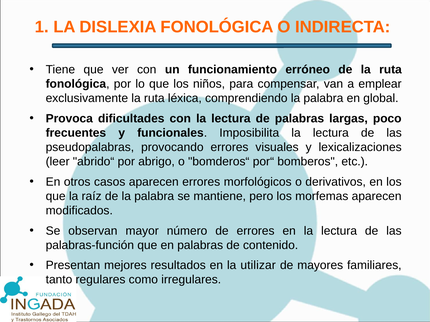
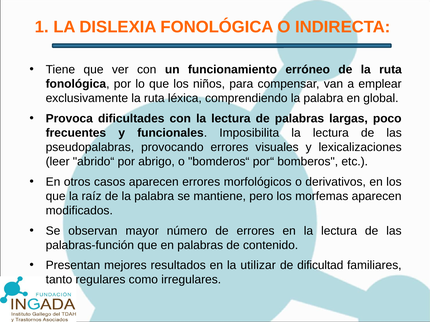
mayores: mayores -> dificultad (320, 266)
